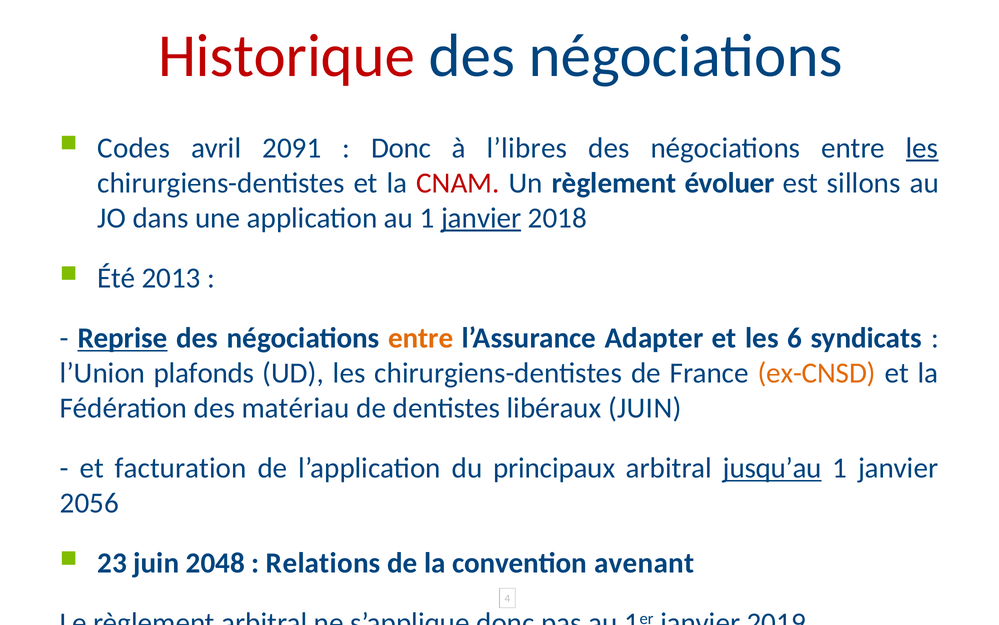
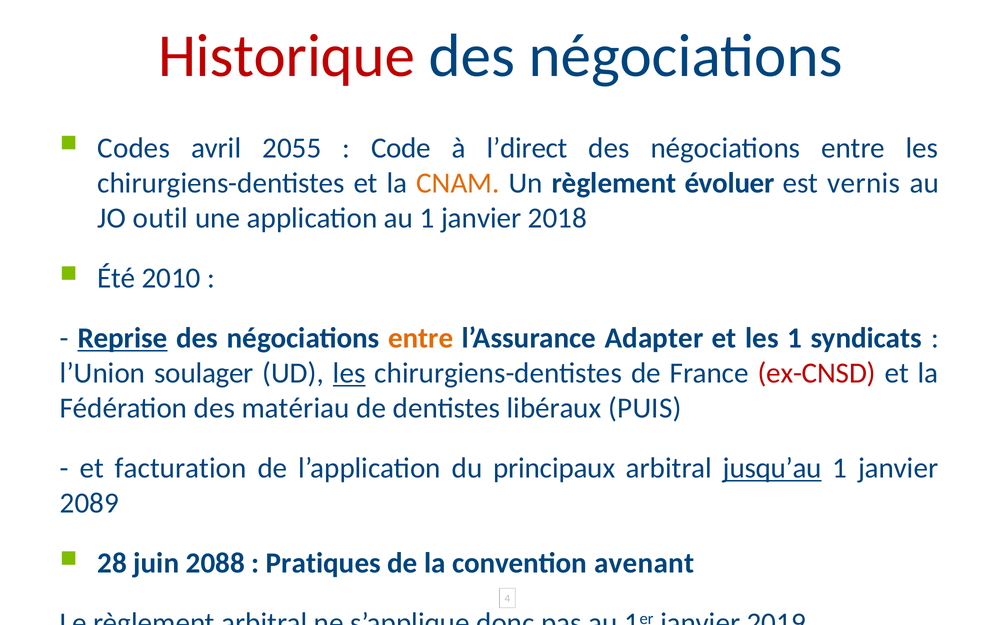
2091: 2091 -> 2055 (292, 148)
Donc: Donc -> Code (401, 148)
l’libres: l’libres -> l’direct (527, 148)
les underline: present -> none (922, 148)
CNAM colour: red -> orange (458, 183)
sillons: sillons -> vernis (864, 183)
dans: dans -> outil (160, 218)
janvier underline: present -> none (481, 218)
2013: 2013 -> 2010 (171, 278)
les 6: 6 -> 1 (795, 338)
plafonds: plafonds -> soulager (204, 373)
les underline: none -> present (349, 373)
ex-CNSD colour: orange -> red (817, 373)
libéraux JUIN: JUIN -> PUIS (645, 408)
2056: 2056 -> 2089 (89, 503)
23: 23 -> 28 (112, 563)
2048: 2048 -> 2088 (215, 563)
Relations: Relations -> Pratiques (323, 563)
